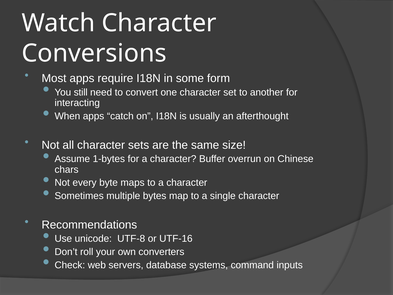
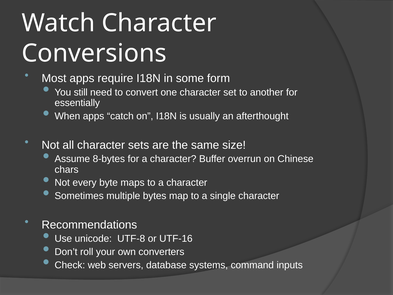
interacting: interacting -> essentially (77, 103)
1-bytes: 1-bytes -> 8-bytes (109, 159)
